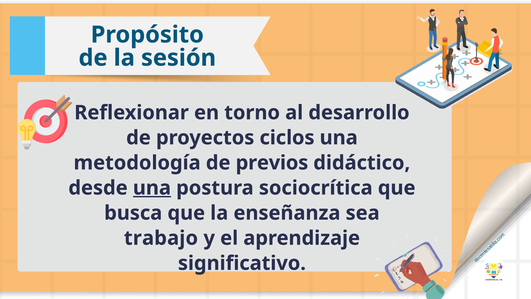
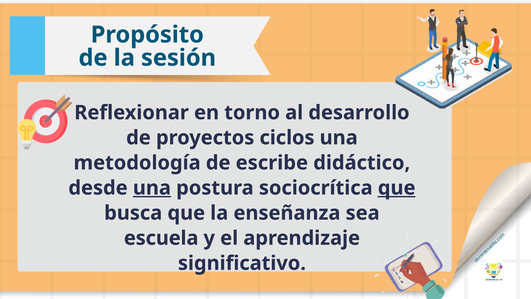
previos: previos -> escribe (272, 163)
que underline: none -> present (397, 188)
trabajo: trabajo -> escuela (161, 238)
